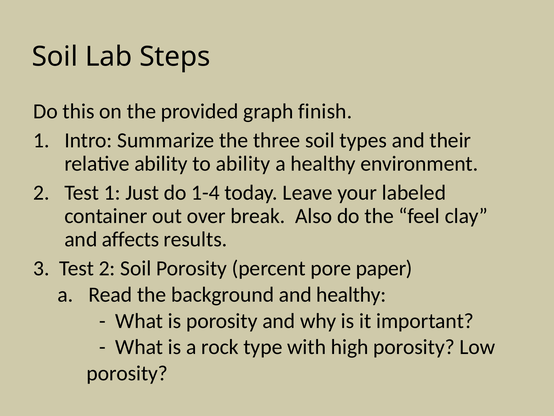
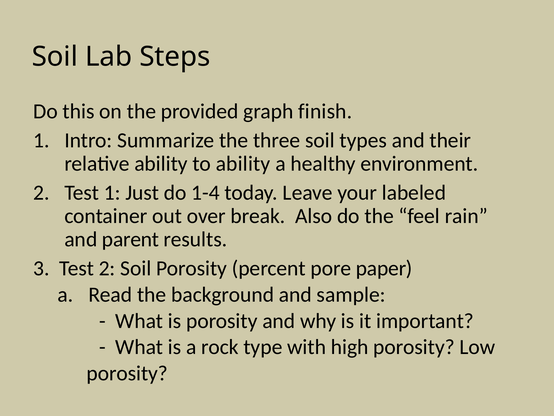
clay: clay -> rain (466, 216)
affects: affects -> parent (131, 239)
and healthy: healthy -> sample (351, 294)
